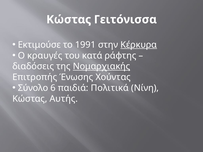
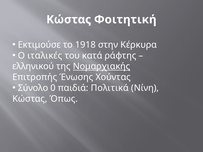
Γειτόνισσα: Γειτόνισσα -> Φοιτητική (125, 20)
1991: 1991 -> 1918 (85, 45)
Κέρκυρα underline: present -> none (139, 45)
κραυγές: κραυγές -> ιταλικές (45, 56)
διαδόσεις: διαδόσεις -> ελληνικού (33, 66)
6: 6 -> 0 (53, 88)
Αυτής: Αυτής -> Όπως (64, 99)
